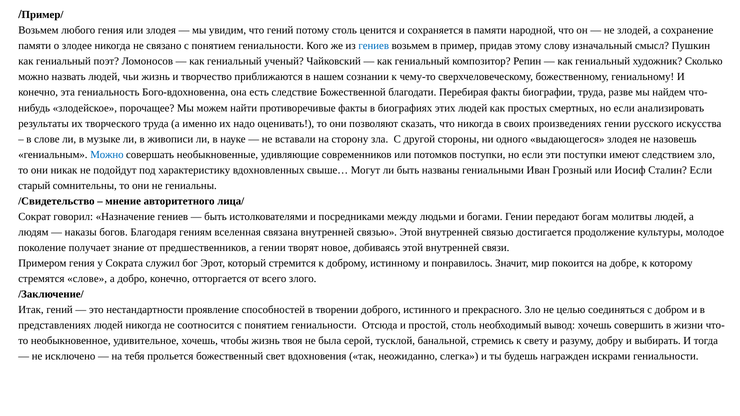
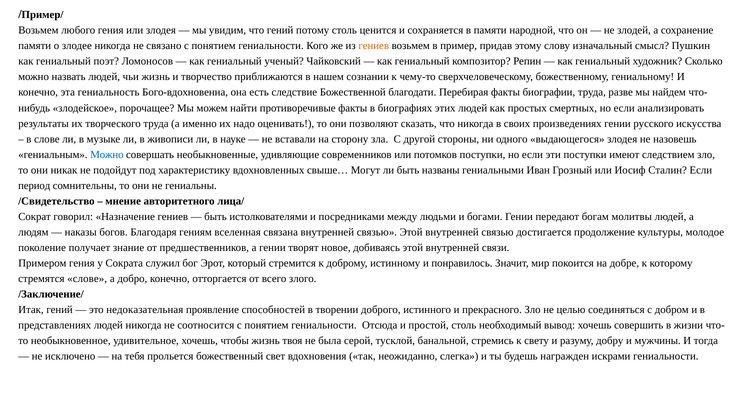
гениев colour: blue -> orange (374, 46)
старый: старый -> период (34, 186)
нестандартности: нестандартности -> недоказательная (145, 310)
выбирать: выбирать -> мужчины (658, 341)
